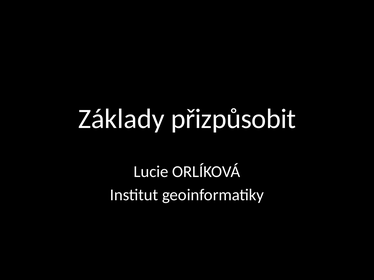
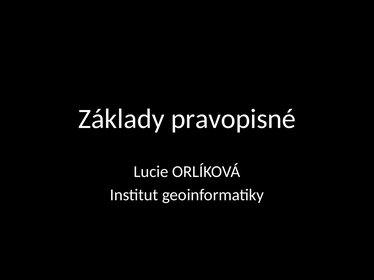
přizpůsobit: přizpůsobit -> pravopisné (233, 119)
